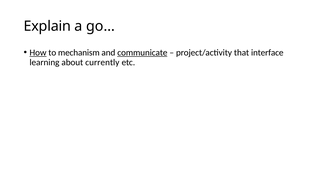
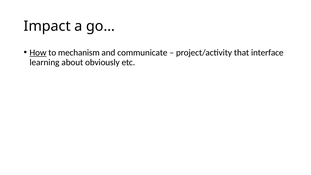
Explain: Explain -> Impact (47, 26)
communicate underline: present -> none (142, 53)
currently: currently -> obviously (102, 62)
